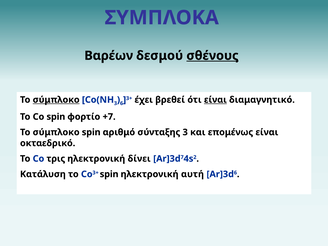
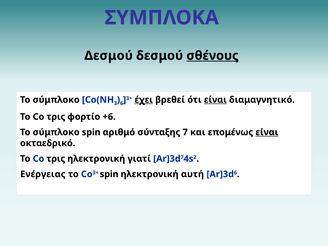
Βαρέων: Βαρέων -> Δεσμού (109, 56)
σύμπλοκο underline: present -> none (56, 100)
έχει underline: none -> present (144, 100)
spin: spin -> τρις (56, 117)
+7: +7 -> +6 (109, 117)
σύνταξης 3: 3 -> 7 (185, 132)
είναι underline: none -> present (267, 132)
δίνει: δίνει -> γιατί (139, 159)
Κατάλυση: Κατάλυση -> Ενέργειας (43, 174)
